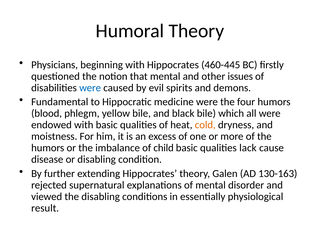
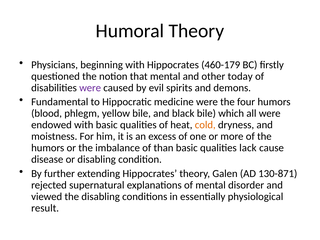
460-445: 460-445 -> 460-179 (221, 65)
issues: issues -> today (240, 76)
were colour: blue -> purple (90, 88)
child: child -> than (164, 148)
130-163: 130-163 -> 130-871 (278, 173)
